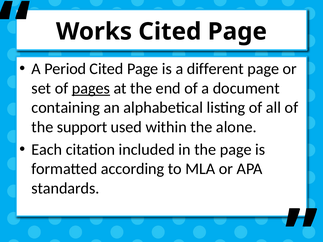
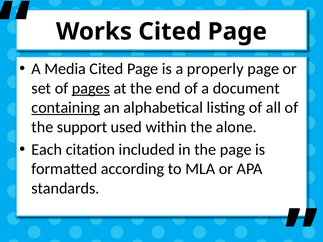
Period: Period -> Media (65, 69)
different: different -> properly (215, 69)
containing underline: none -> present (66, 108)
